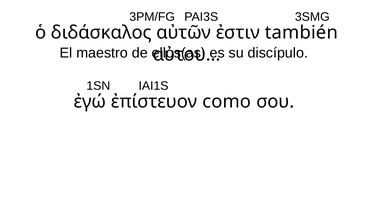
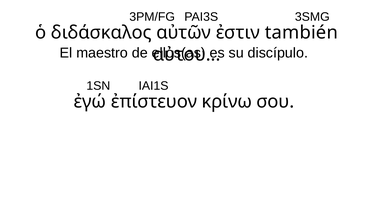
como: como -> κρίνω (227, 102)
